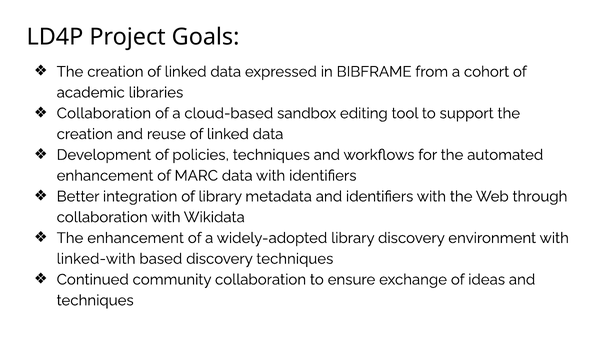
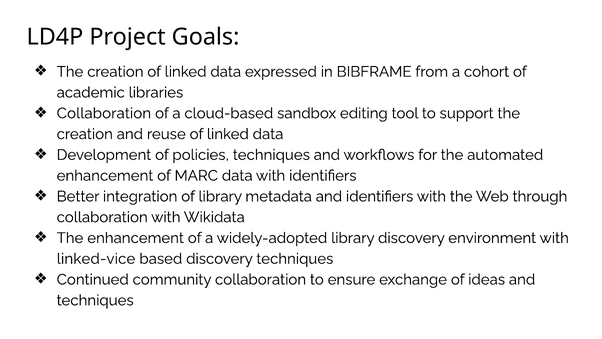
linked-with: linked-with -> linked-vice (96, 259)
